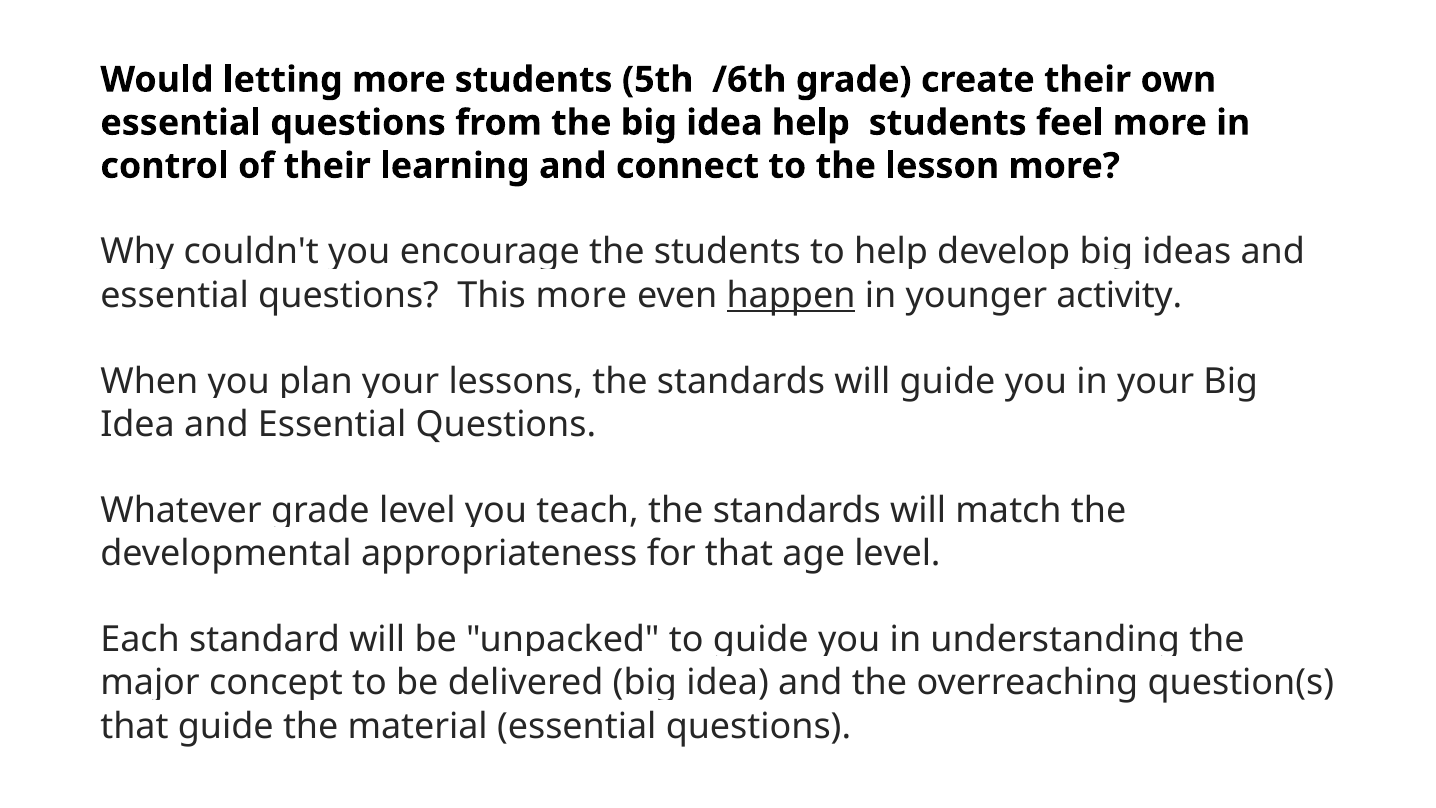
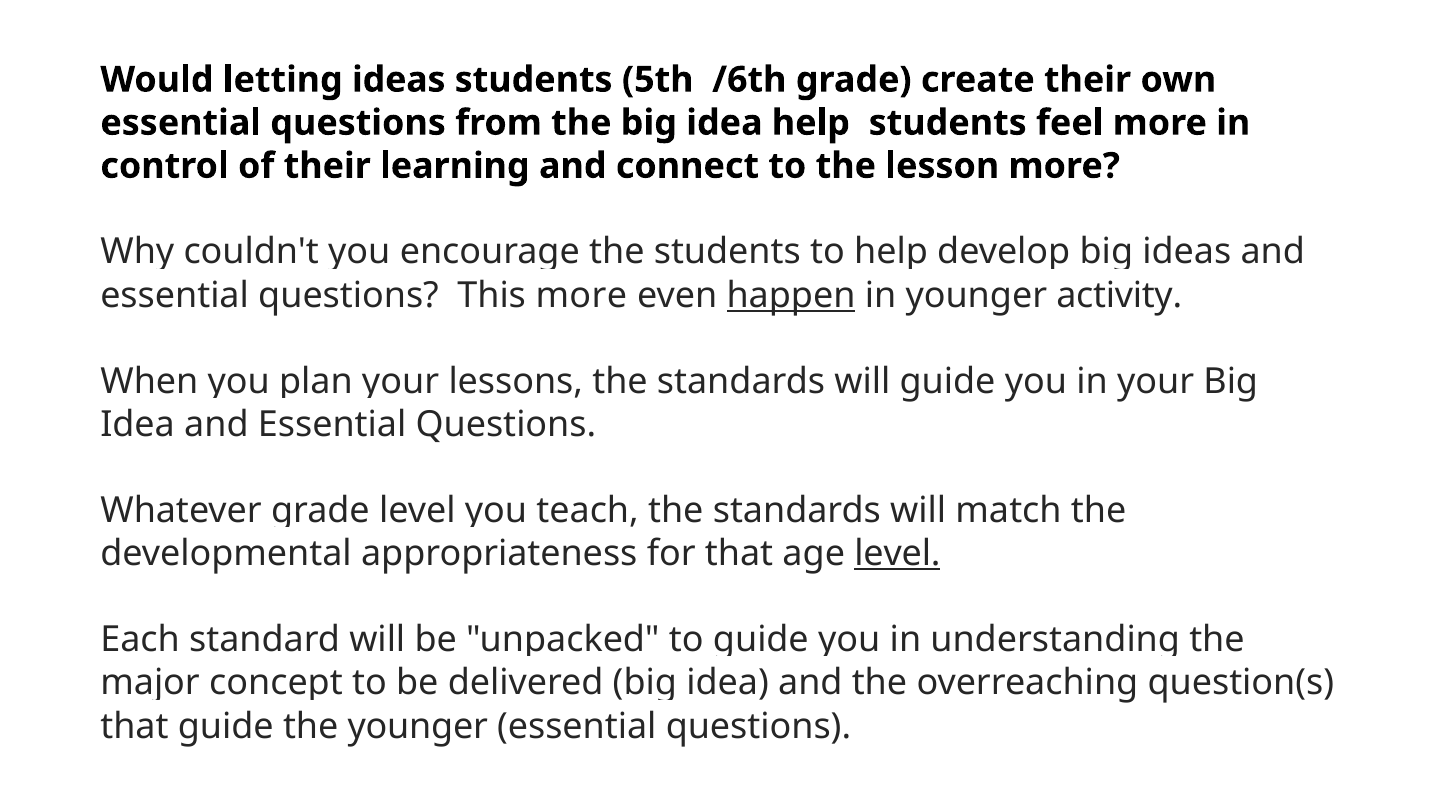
letting more: more -> ideas (399, 80)
level underline: none -> present (897, 554)
the material: material -> younger (418, 726)
